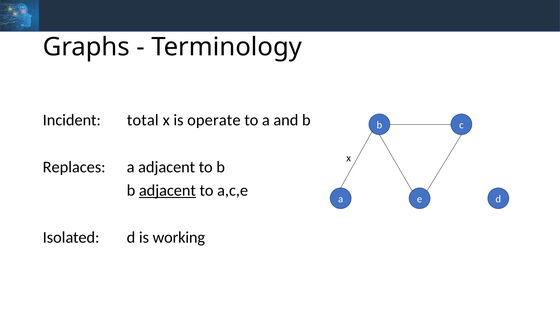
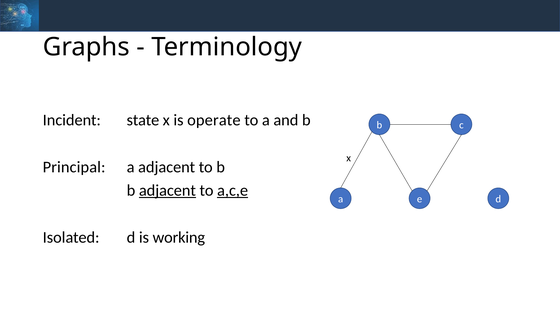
total: total -> state (143, 120)
Replaces: Replaces -> Principal (74, 167)
a,c,e underline: none -> present (233, 191)
